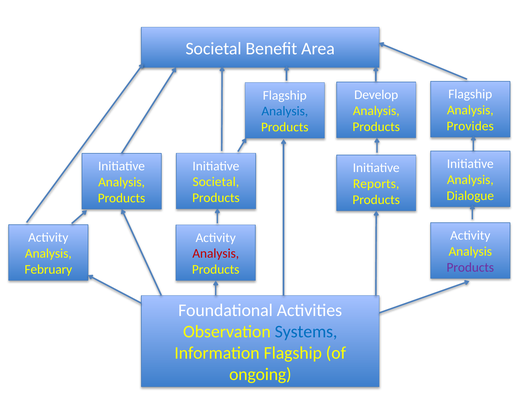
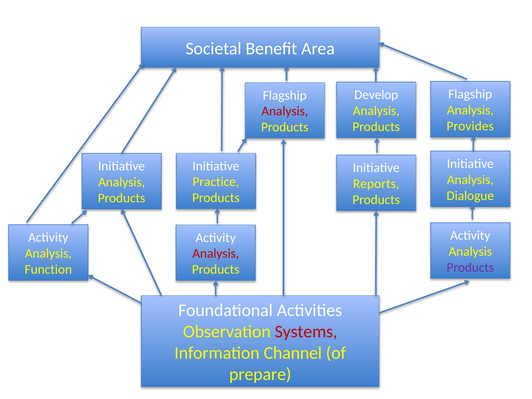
Analysis colour: blue -> red (285, 111)
Societal: Societal -> Practice (216, 182)
February: February -> Function (48, 269)
Systems colour: blue -> red (306, 332)
Information Flagship: Flagship -> Channel (293, 353)
ongoing: ongoing -> prepare (260, 374)
